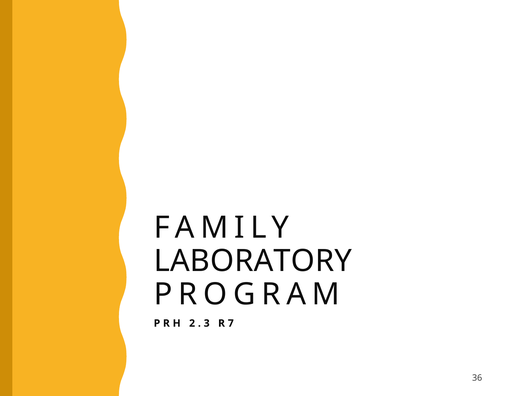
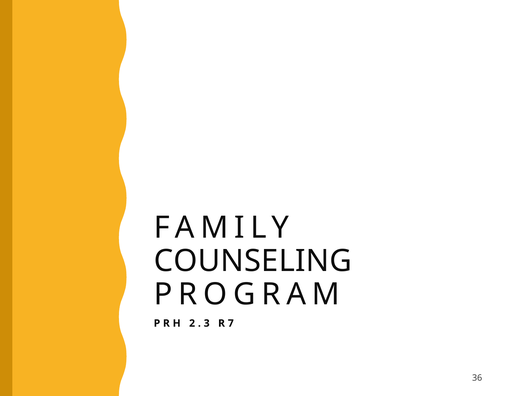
LABORATORY: LABORATORY -> COUNSELING (253, 261)
